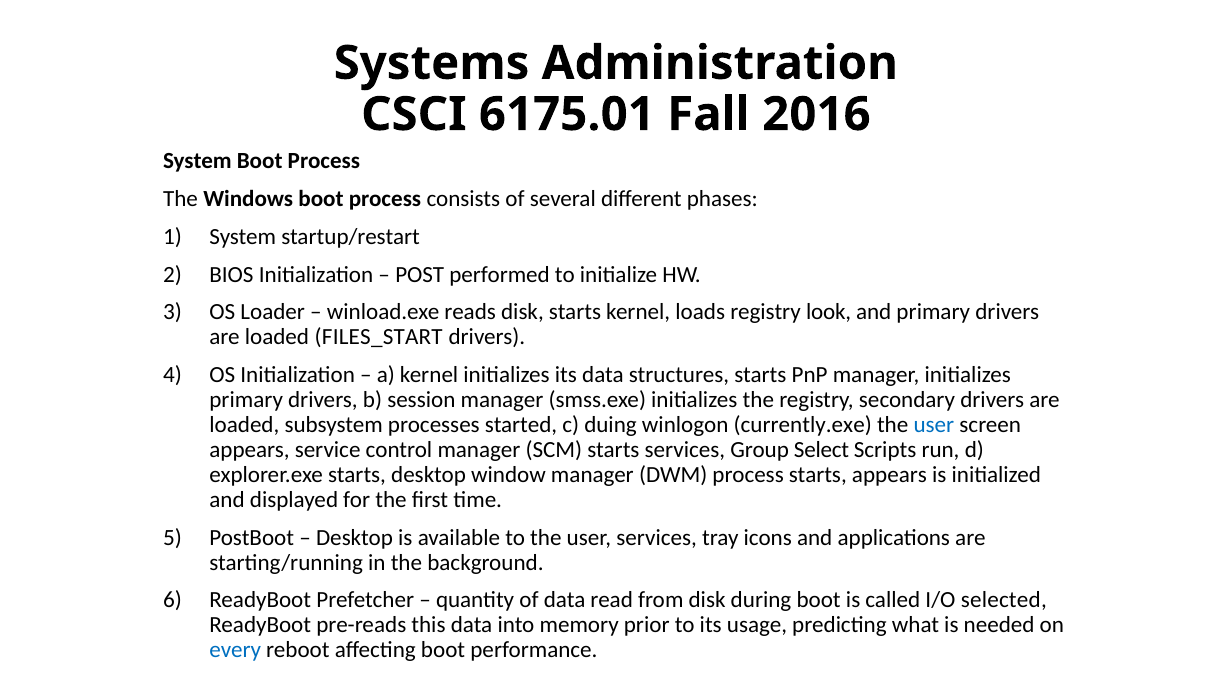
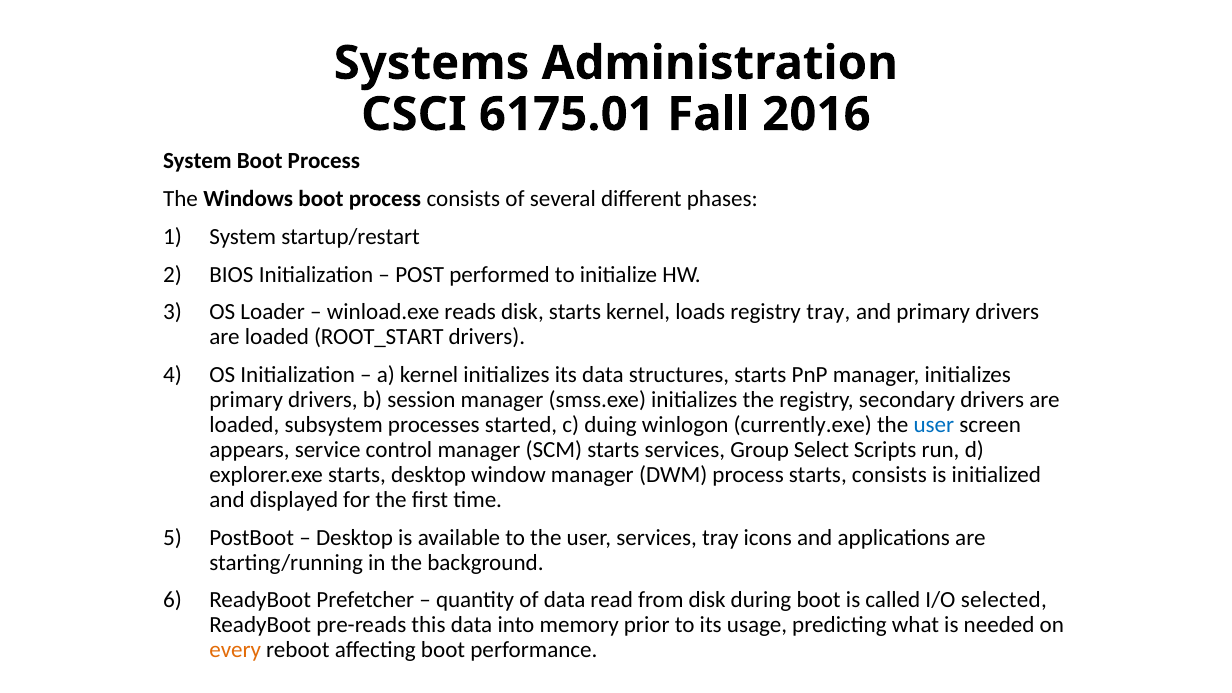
registry look: look -> tray (828, 312)
FILES_START: FILES_START -> ROOT_START (379, 337)
starts appears: appears -> consists (889, 475)
every colour: blue -> orange (235, 650)
